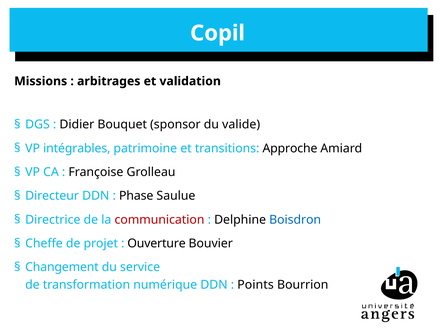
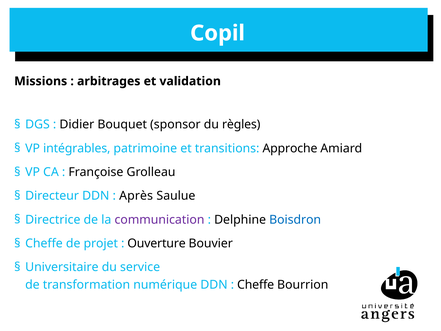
valide: valide -> règles (241, 124)
Phase: Phase -> Après (136, 196)
communication colour: red -> purple (159, 220)
Changement: Changement -> Universitaire (62, 267)
Points: Points -> Cheffe (256, 285)
